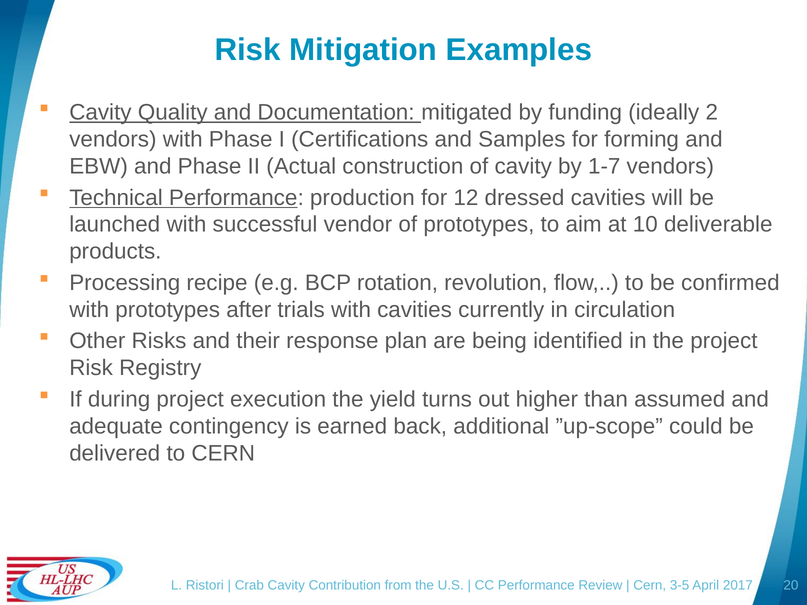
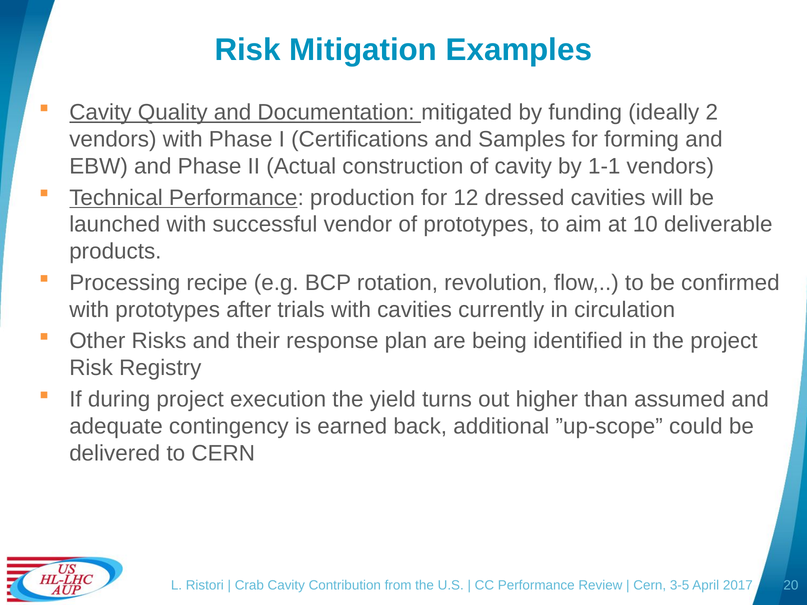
1-7: 1-7 -> 1-1 (604, 166)
